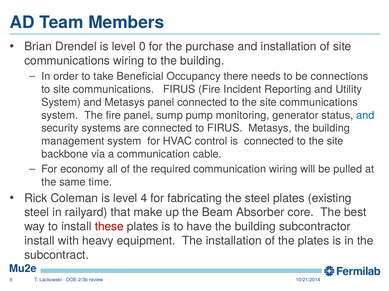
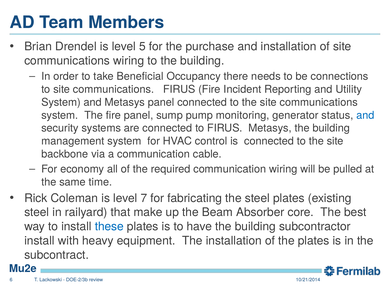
0: 0 -> 5 (142, 47)
4: 4 -> 7 (144, 199)
these colour: red -> blue (109, 227)
